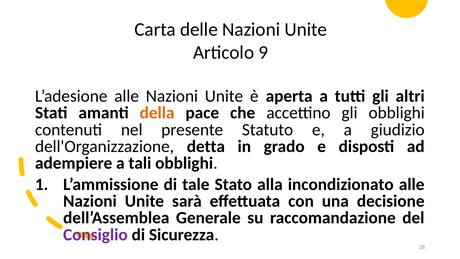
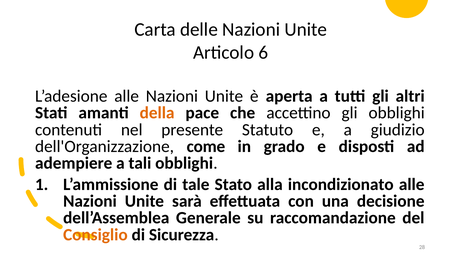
9: 9 -> 6 (263, 52)
detta: detta -> come (206, 146)
Consiglio colour: purple -> orange (95, 234)
